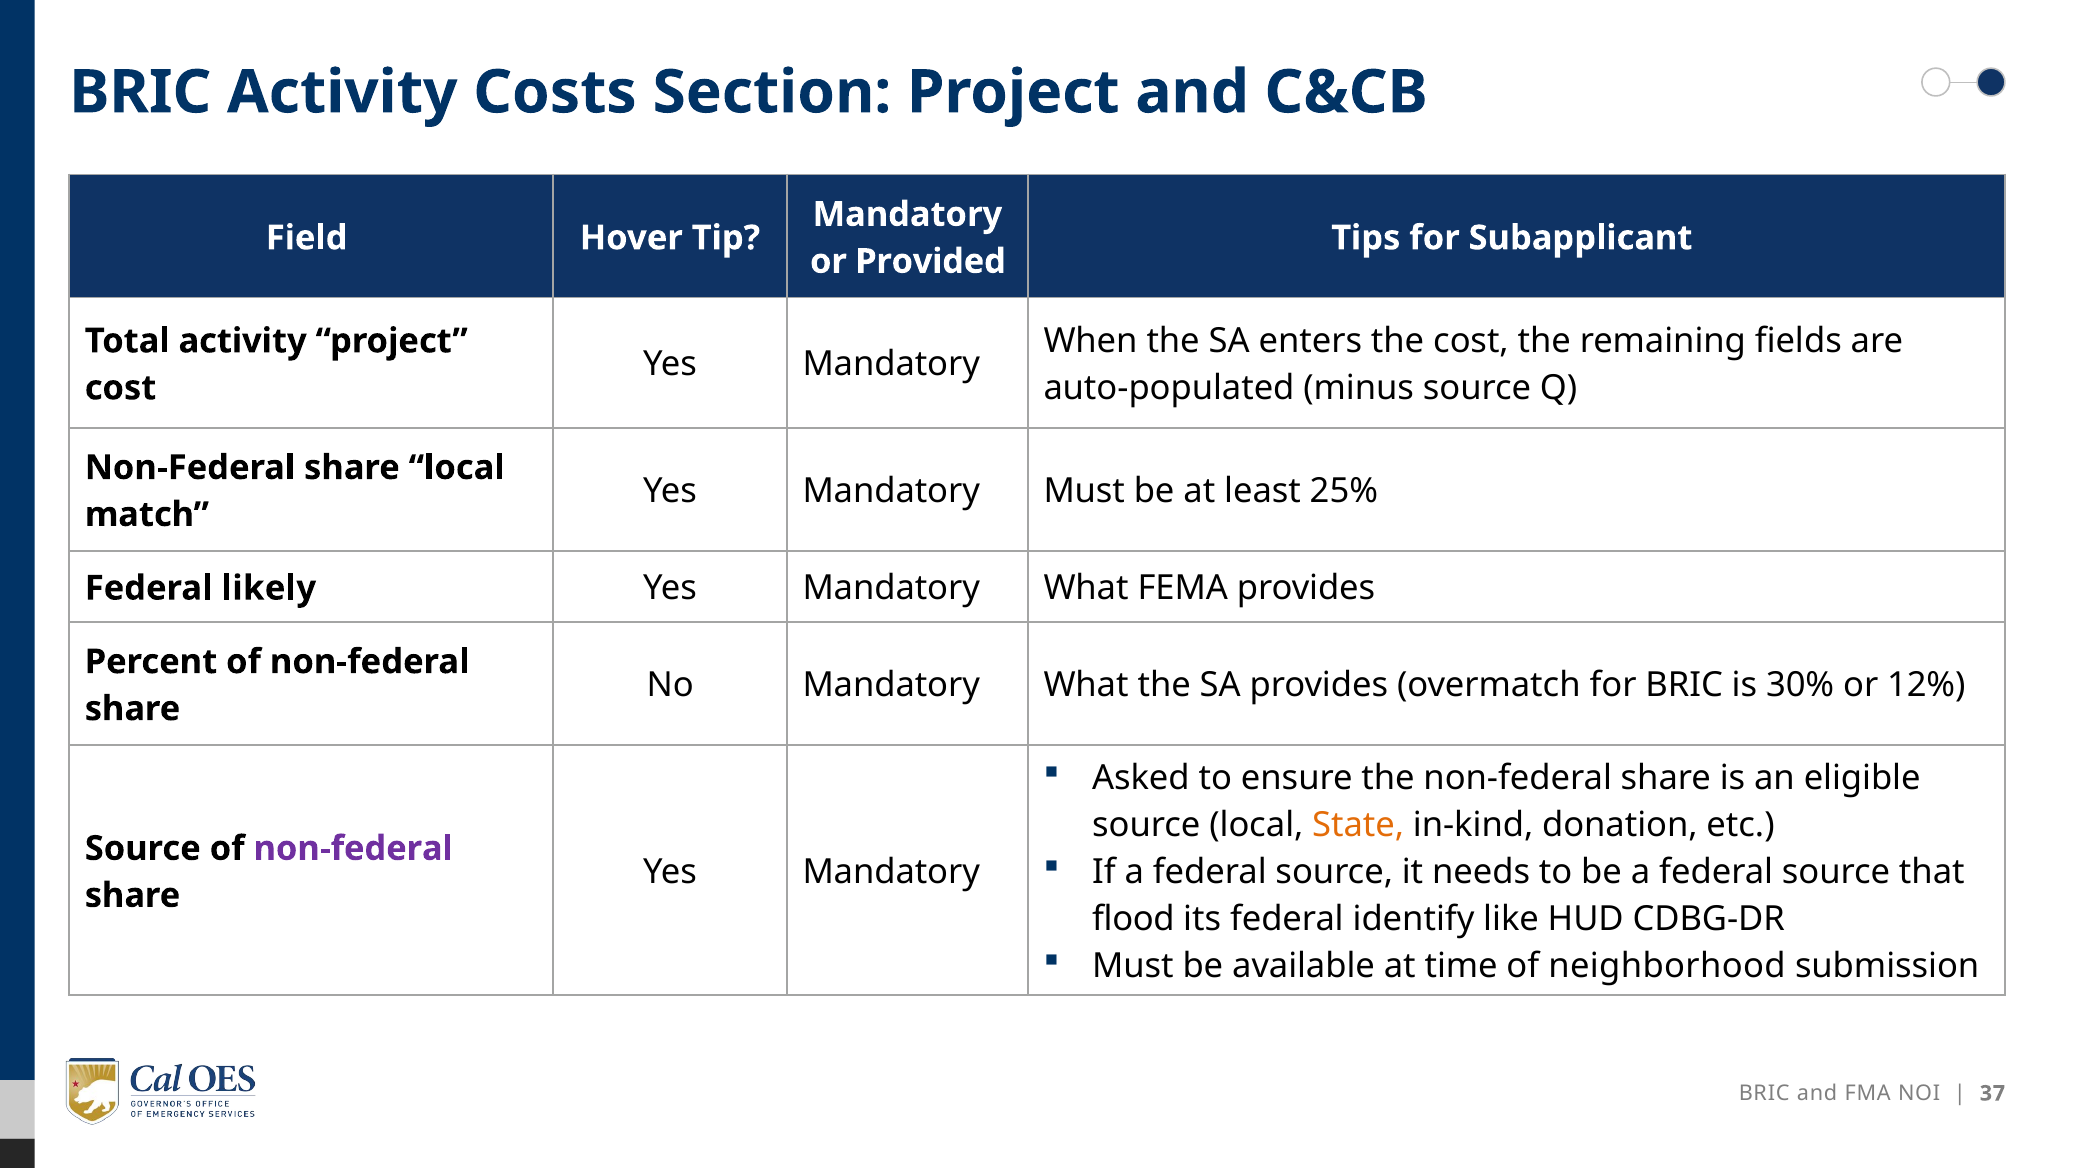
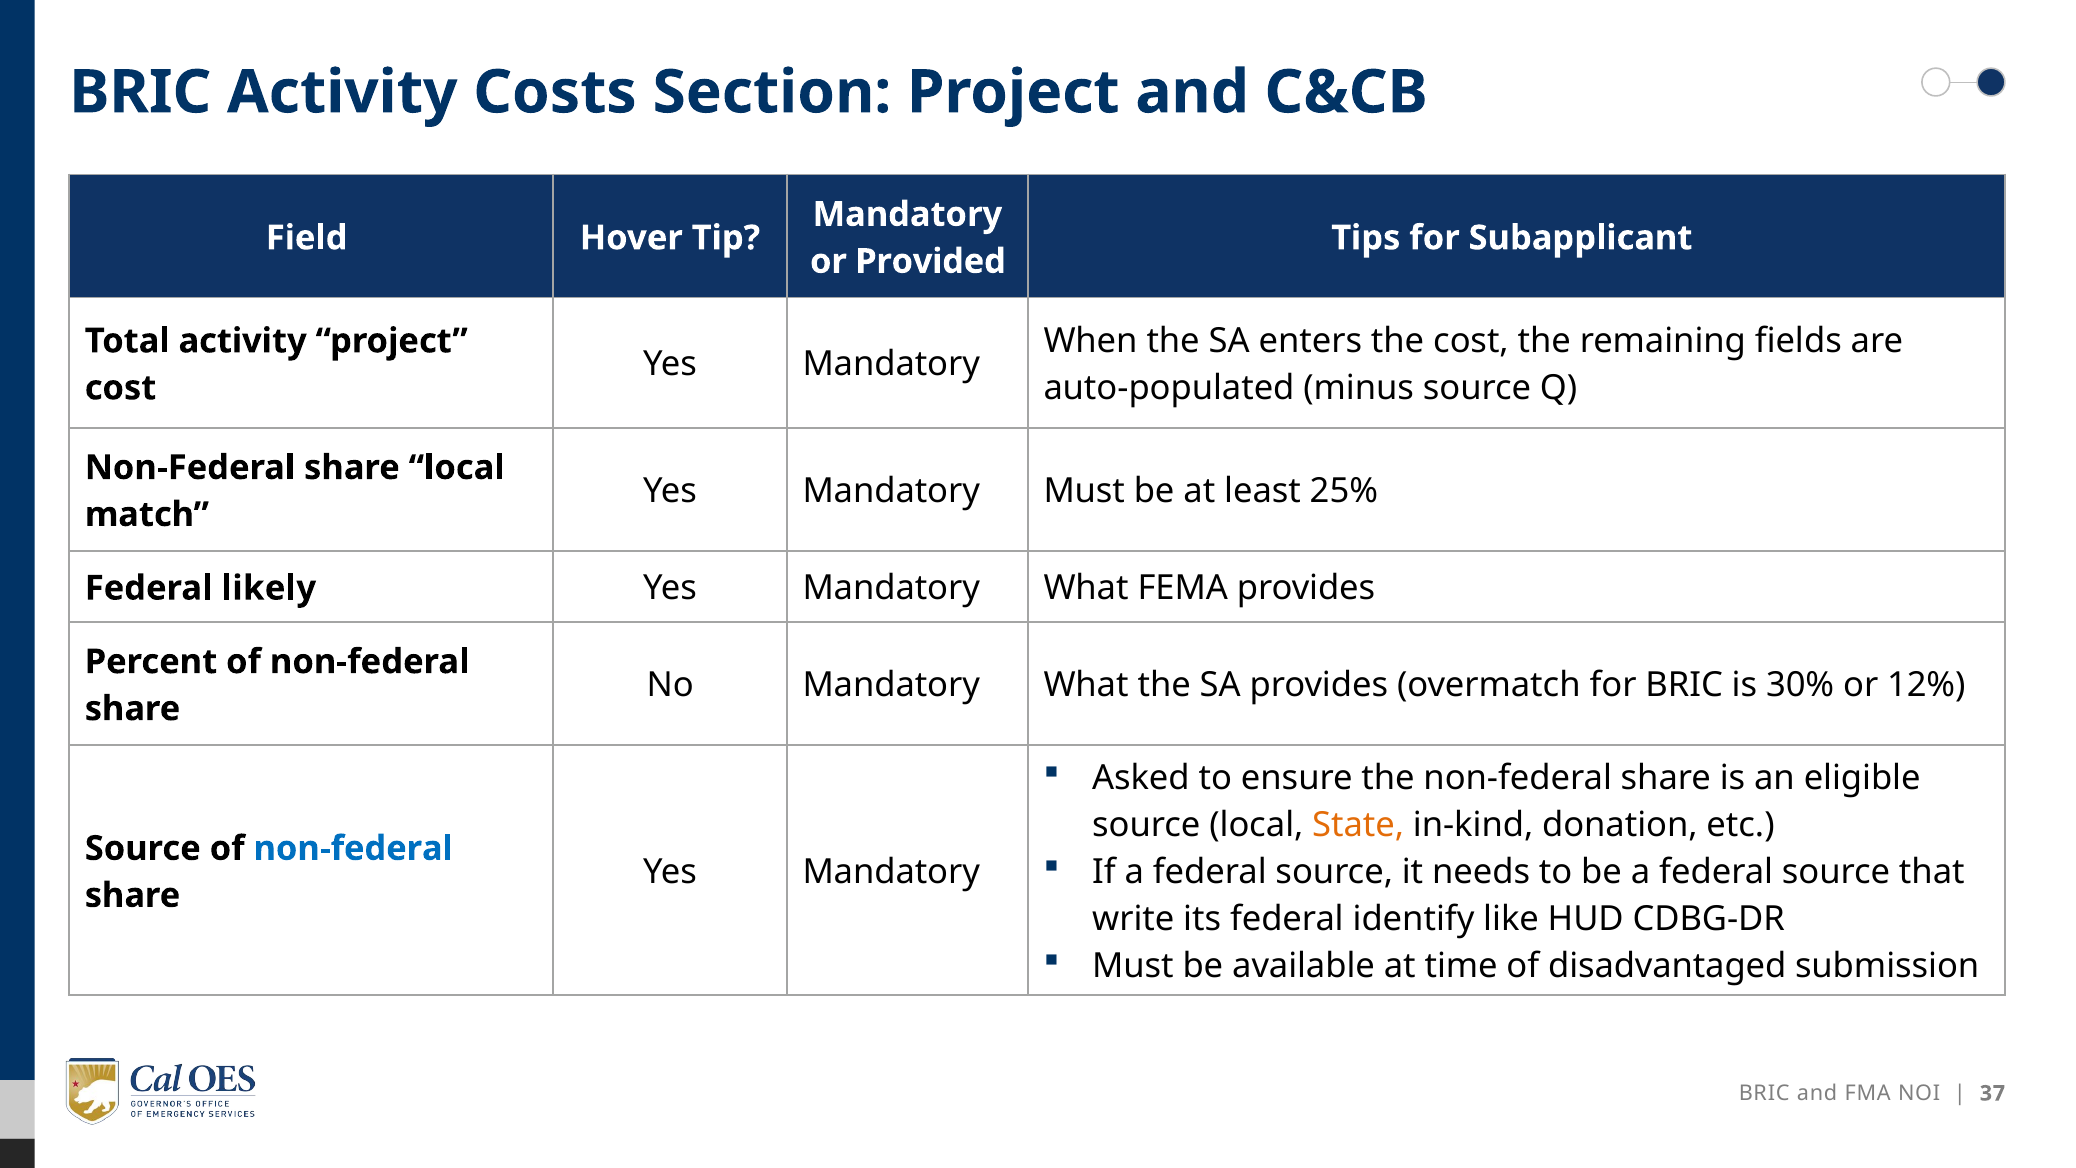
non-federal colour: purple -> blue (353, 848)
flood: flood -> write (1133, 919)
neighborhood: neighborhood -> disadvantaged (1667, 966)
